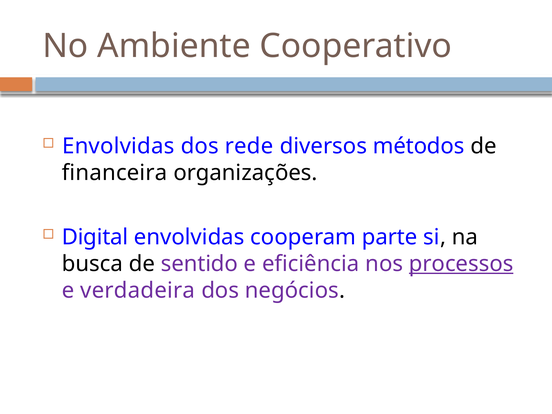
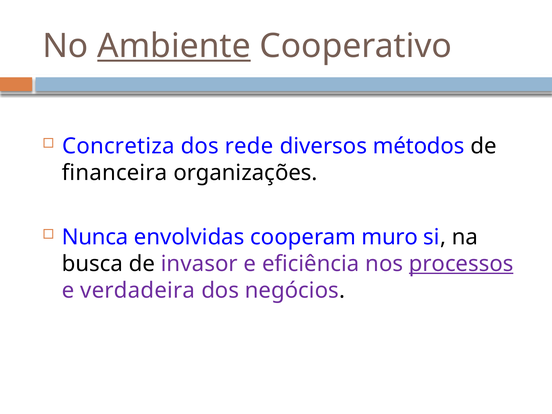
Ambiente underline: none -> present (174, 46)
Envolvidas: Envolvidas -> Concretiza (118, 146)
Digital: Digital -> Nunca (95, 237)
parte: parte -> muro (390, 237)
sentido: sentido -> invasor (199, 264)
